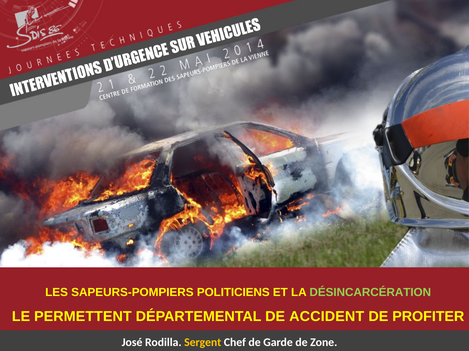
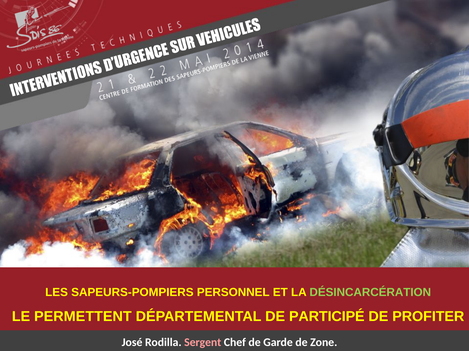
POLITICIENS: POLITICIENS -> PERSONNEL (233, 293)
ACCIDENT: ACCIDENT -> PARTICIPÉ (327, 317)
Sergent colour: yellow -> pink (203, 343)
